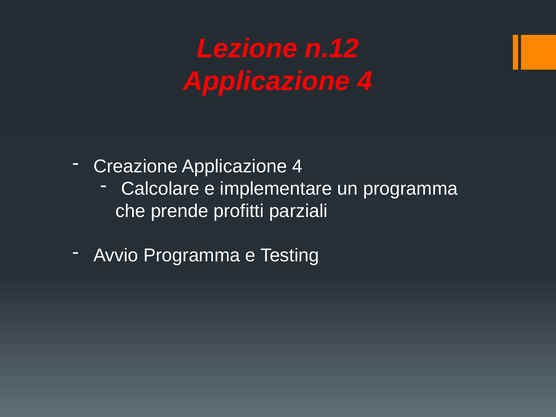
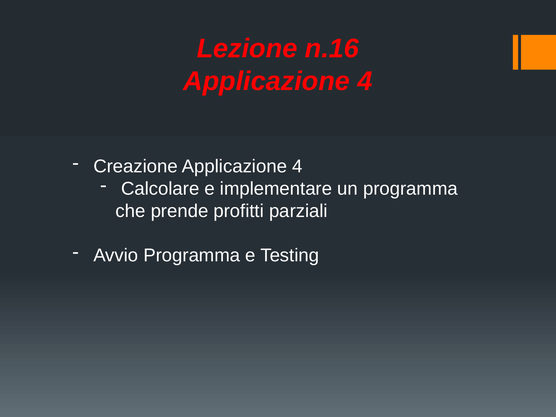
n.12: n.12 -> n.16 (332, 49)
